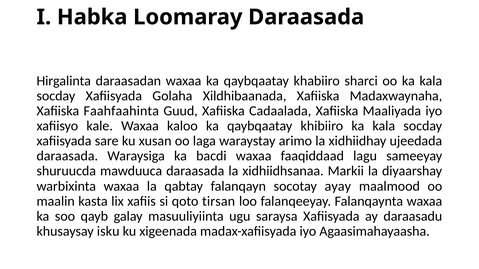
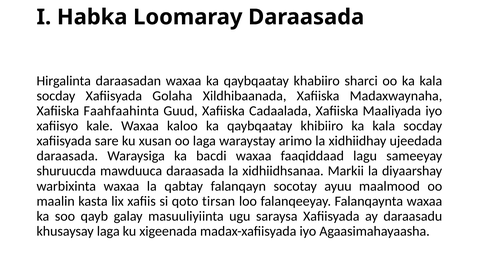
ayay: ayay -> ayuu (338, 186)
khusaysay isku: isku -> laga (108, 232)
